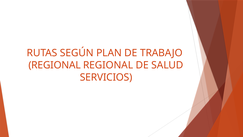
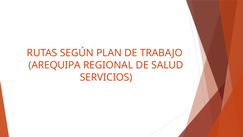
REGIONAL: REGIONAL -> AREQUIPA (55, 65)
